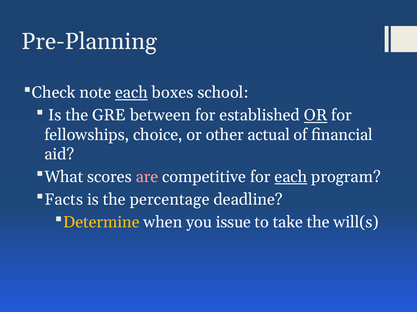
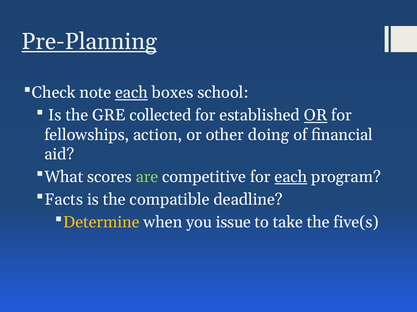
Pre-Planning underline: none -> present (89, 42)
between: between -> collected (161, 116)
choice: choice -> action (158, 135)
actual: actual -> doing (269, 135)
are colour: pink -> light green (147, 177)
percentage: percentage -> compatible (170, 200)
will(s: will(s -> five(s (356, 223)
